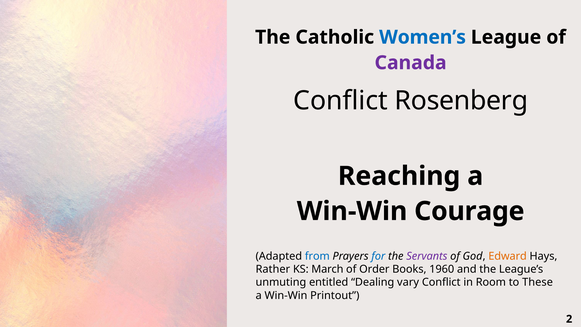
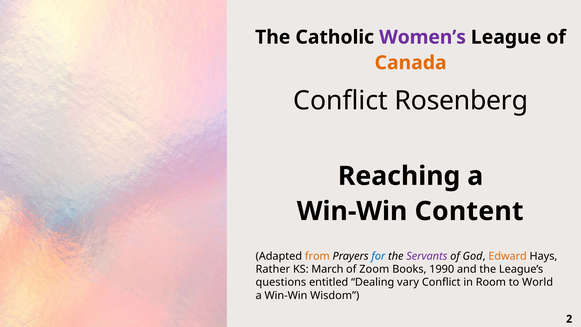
Women’s colour: blue -> purple (423, 37)
Canada colour: purple -> orange (411, 63)
Courage: Courage -> Content (469, 211)
from colour: blue -> orange (317, 256)
Order: Order -> Zoom (374, 269)
1960: 1960 -> 1990 (442, 269)
unmuting: unmuting -> questions (281, 282)
These: These -> World (538, 282)
Printout: Printout -> Wisdom (335, 295)
